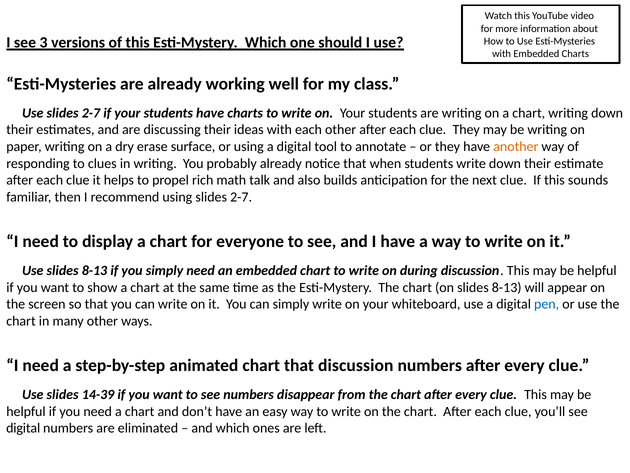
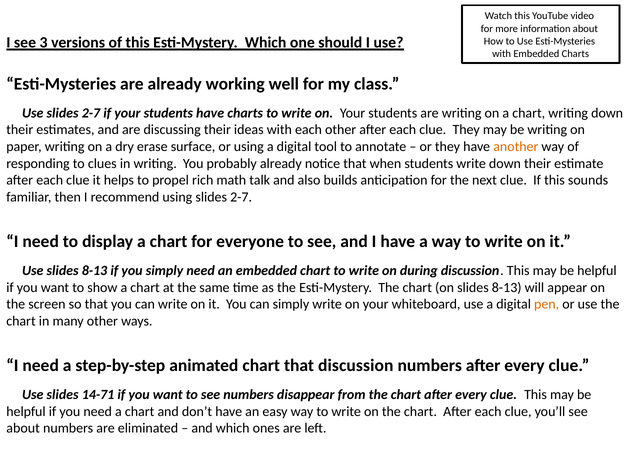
pen colour: blue -> orange (547, 304)
14-39: 14-39 -> 14-71 (98, 394)
digital: digital -> about (23, 428)
